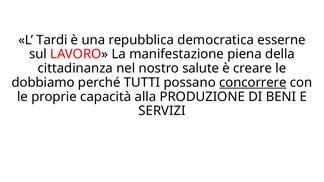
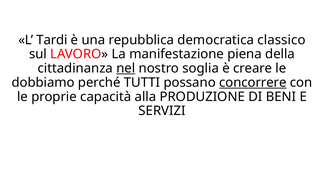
esserne: esserne -> classico (281, 40)
nel underline: none -> present (126, 68)
salute: salute -> soglia (201, 68)
